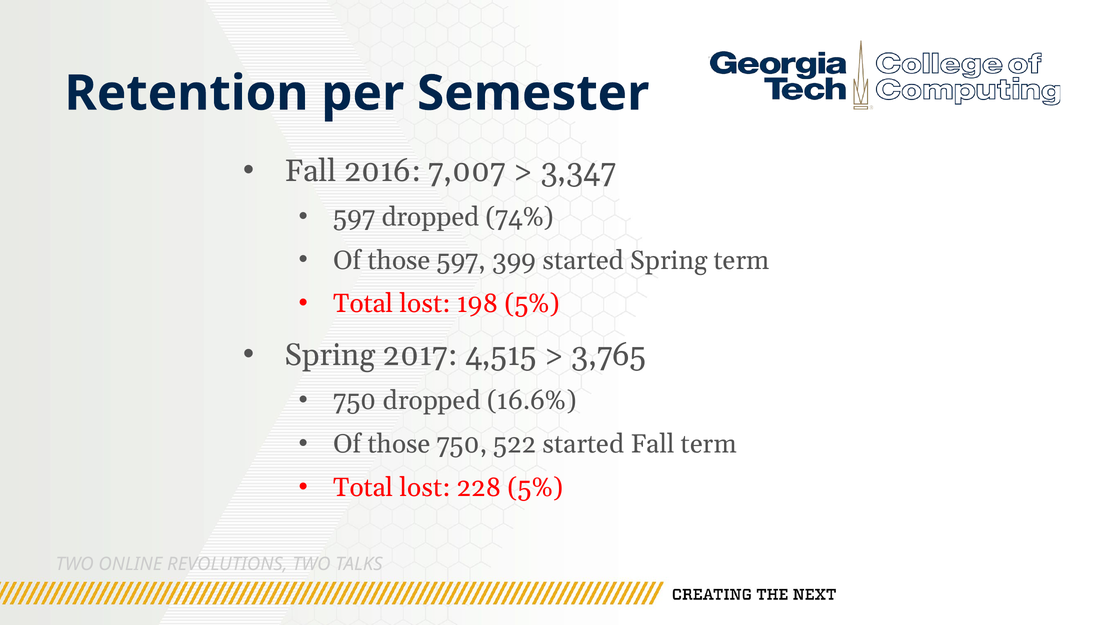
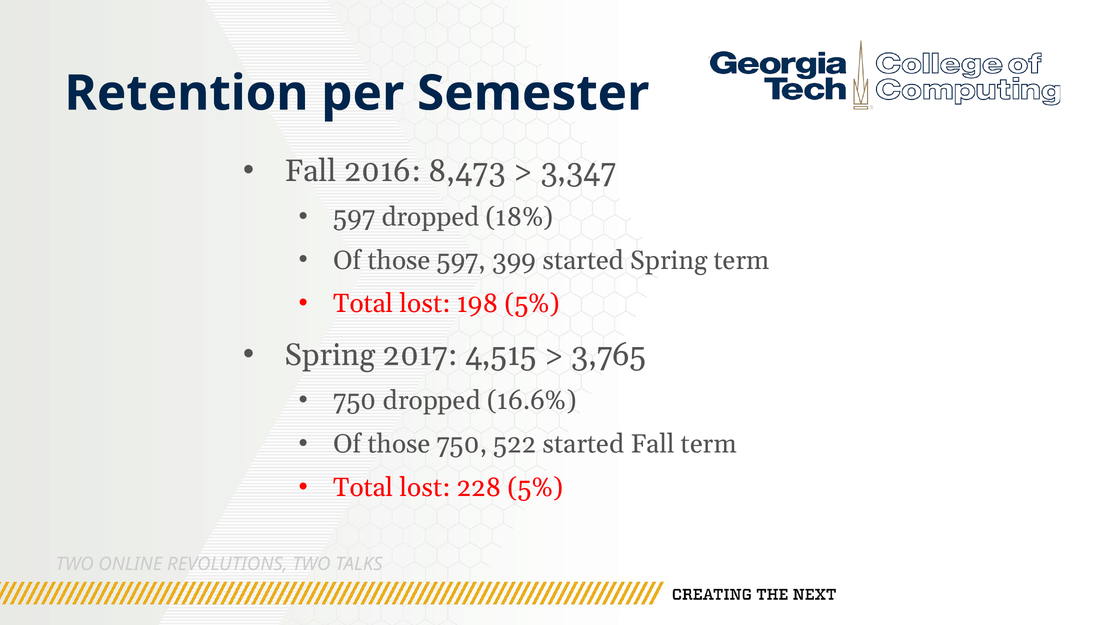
7,007: 7,007 -> 8,473 (467, 171)
74%: 74% -> 18% (520, 217)
